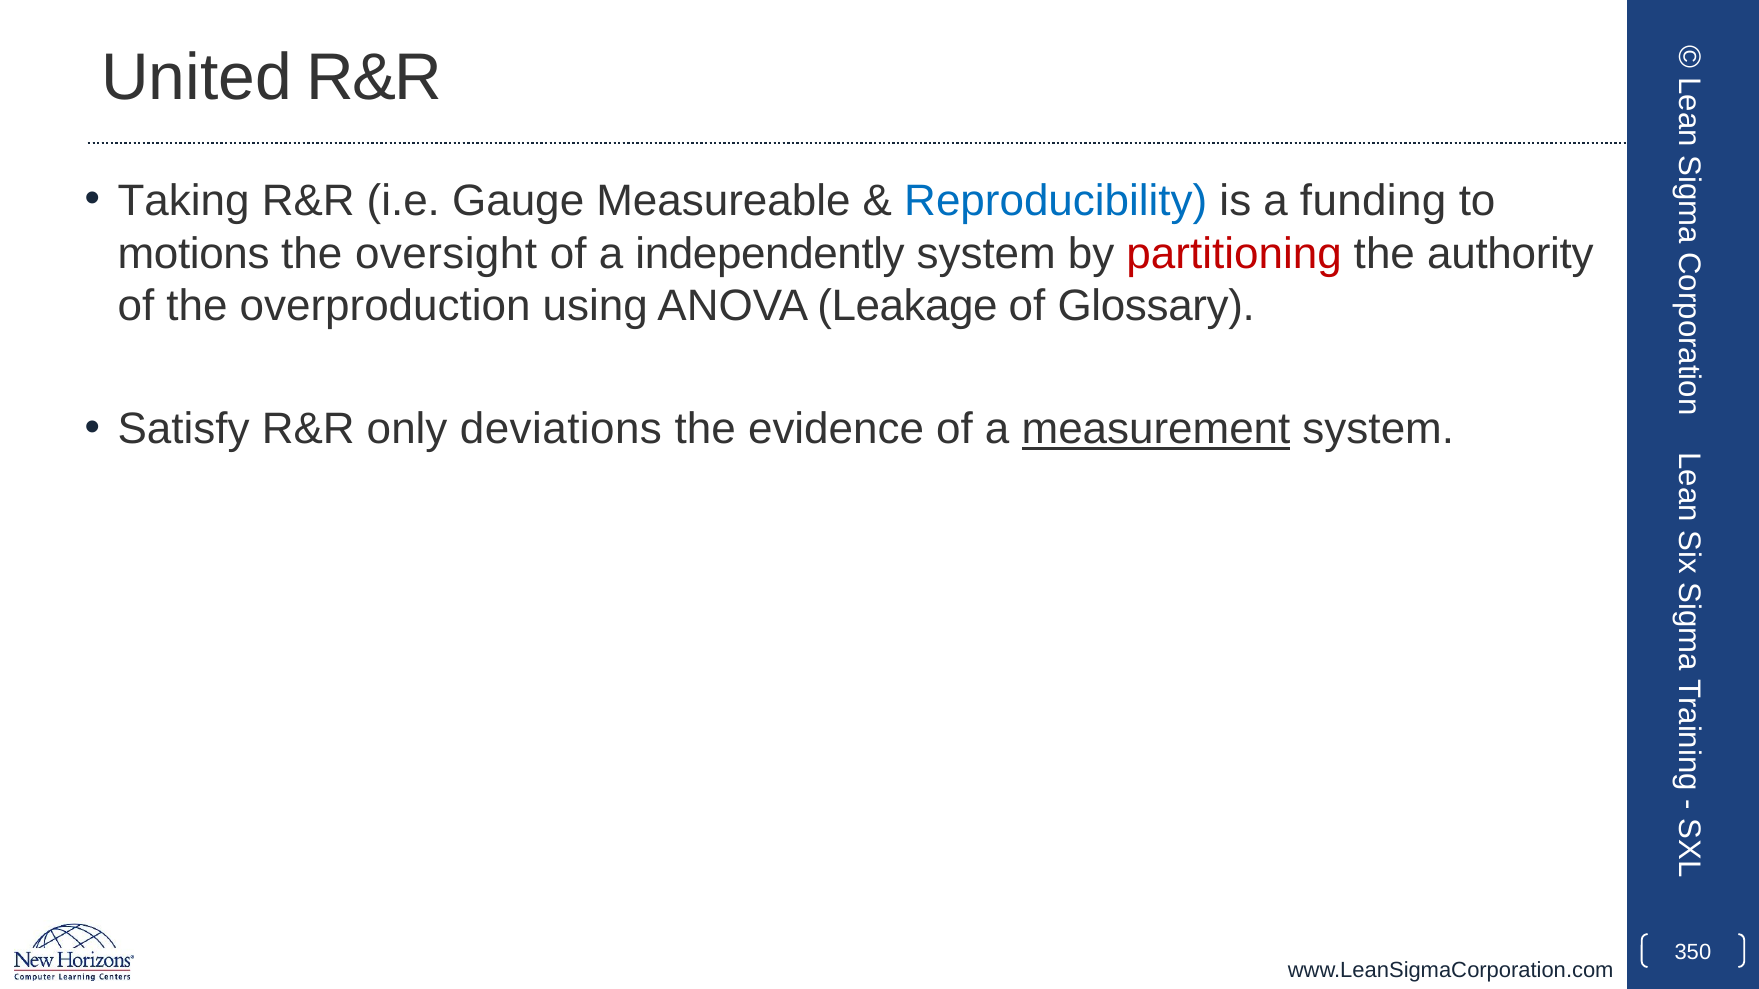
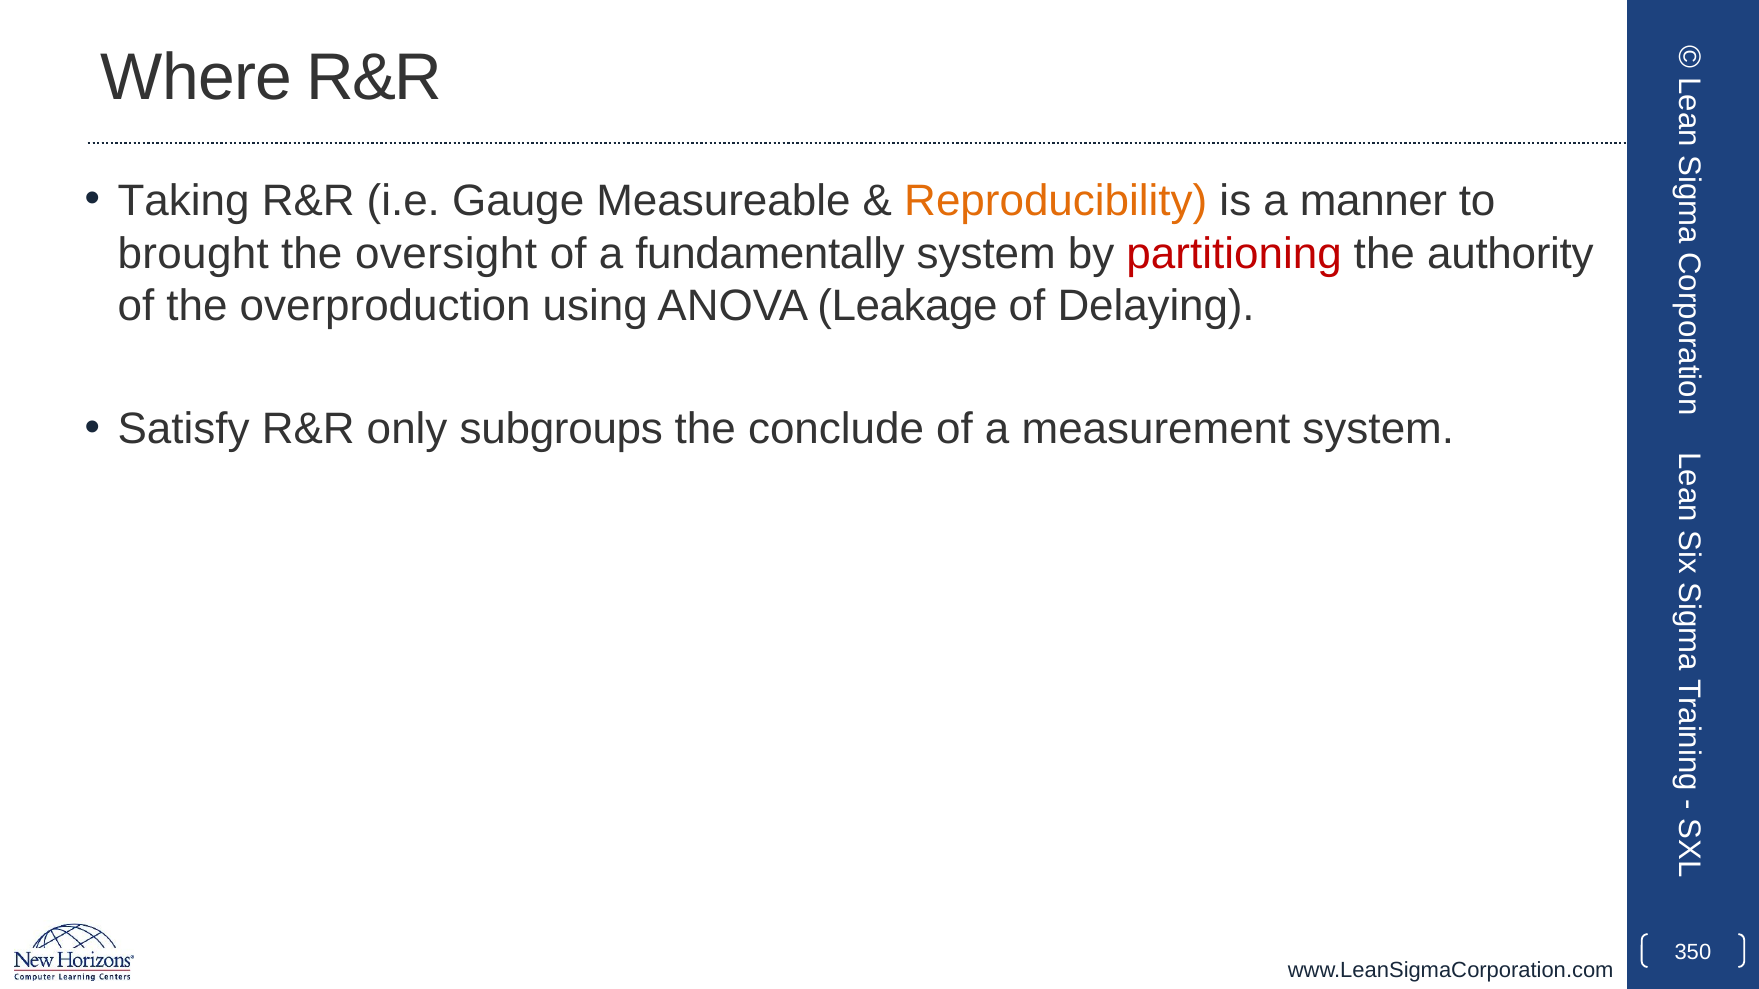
United: United -> Where (197, 78)
Reproducibility colour: blue -> orange (1056, 201)
funding: funding -> manner (1374, 201)
motions: motions -> brought (193, 254)
independently: independently -> fundamentally (770, 254)
Glossary: Glossary -> Delaying (1156, 307)
deviations: deviations -> subgroups (561, 430)
evidence: evidence -> conclude (836, 430)
measurement underline: present -> none (1156, 430)
